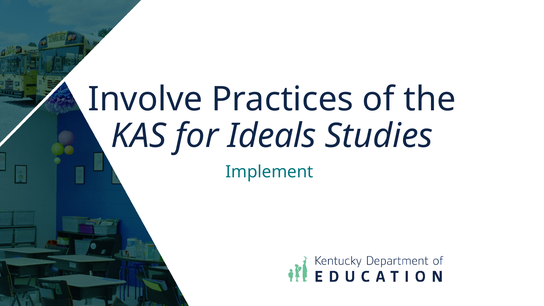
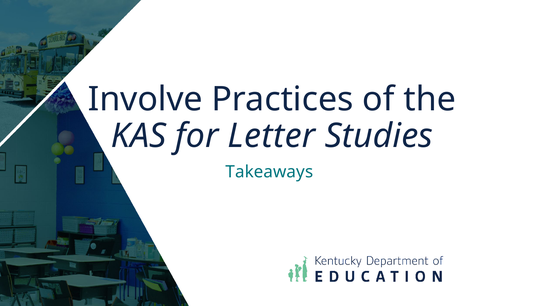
Ideals: Ideals -> Letter (272, 136)
Implement: Implement -> Takeaways (269, 172)
